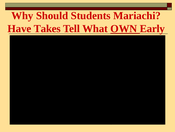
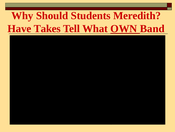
Mariachi: Mariachi -> Meredith (137, 16)
Early: Early -> Band (152, 28)
